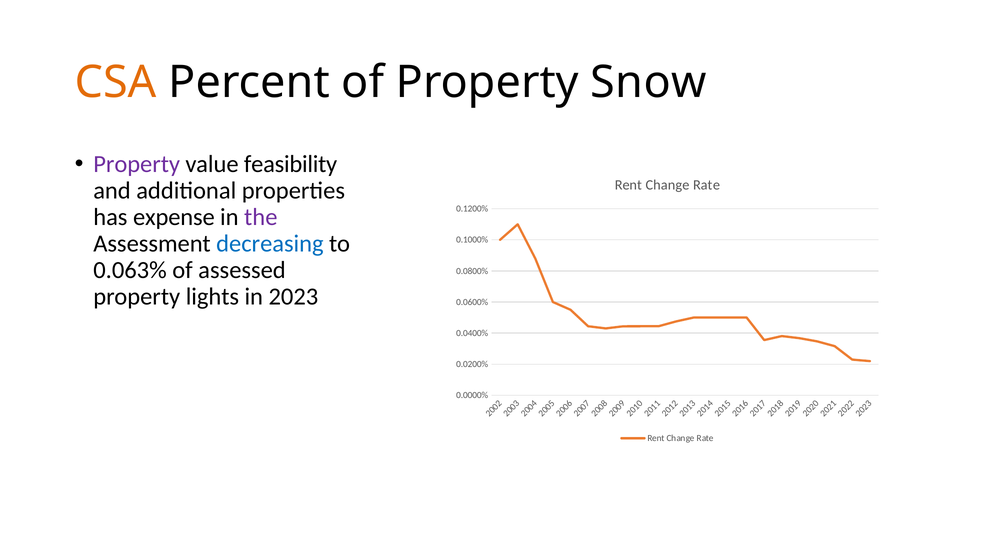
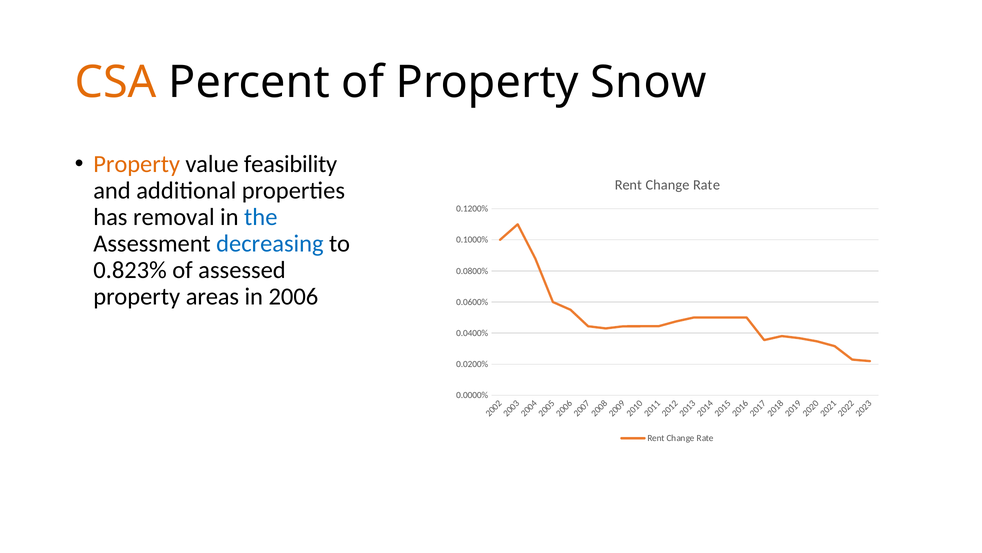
Property colour: purple -> orange (137, 164)
expense: expense -> removal (174, 217)
the colour: purple -> blue (261, 217)
0.063%: 0.063% -> 0.823% (130, 270)
lights: lights -> areas (212, 296)
2023: 2023 -> 2006 (293, 296)
